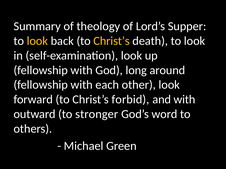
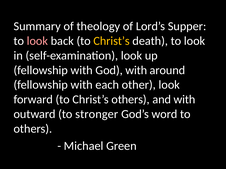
look colour: yellow -> pink (37, 41)
God long: long -> with (136, 70)
Christ’s forbid: forbid -> others (131, 100)
